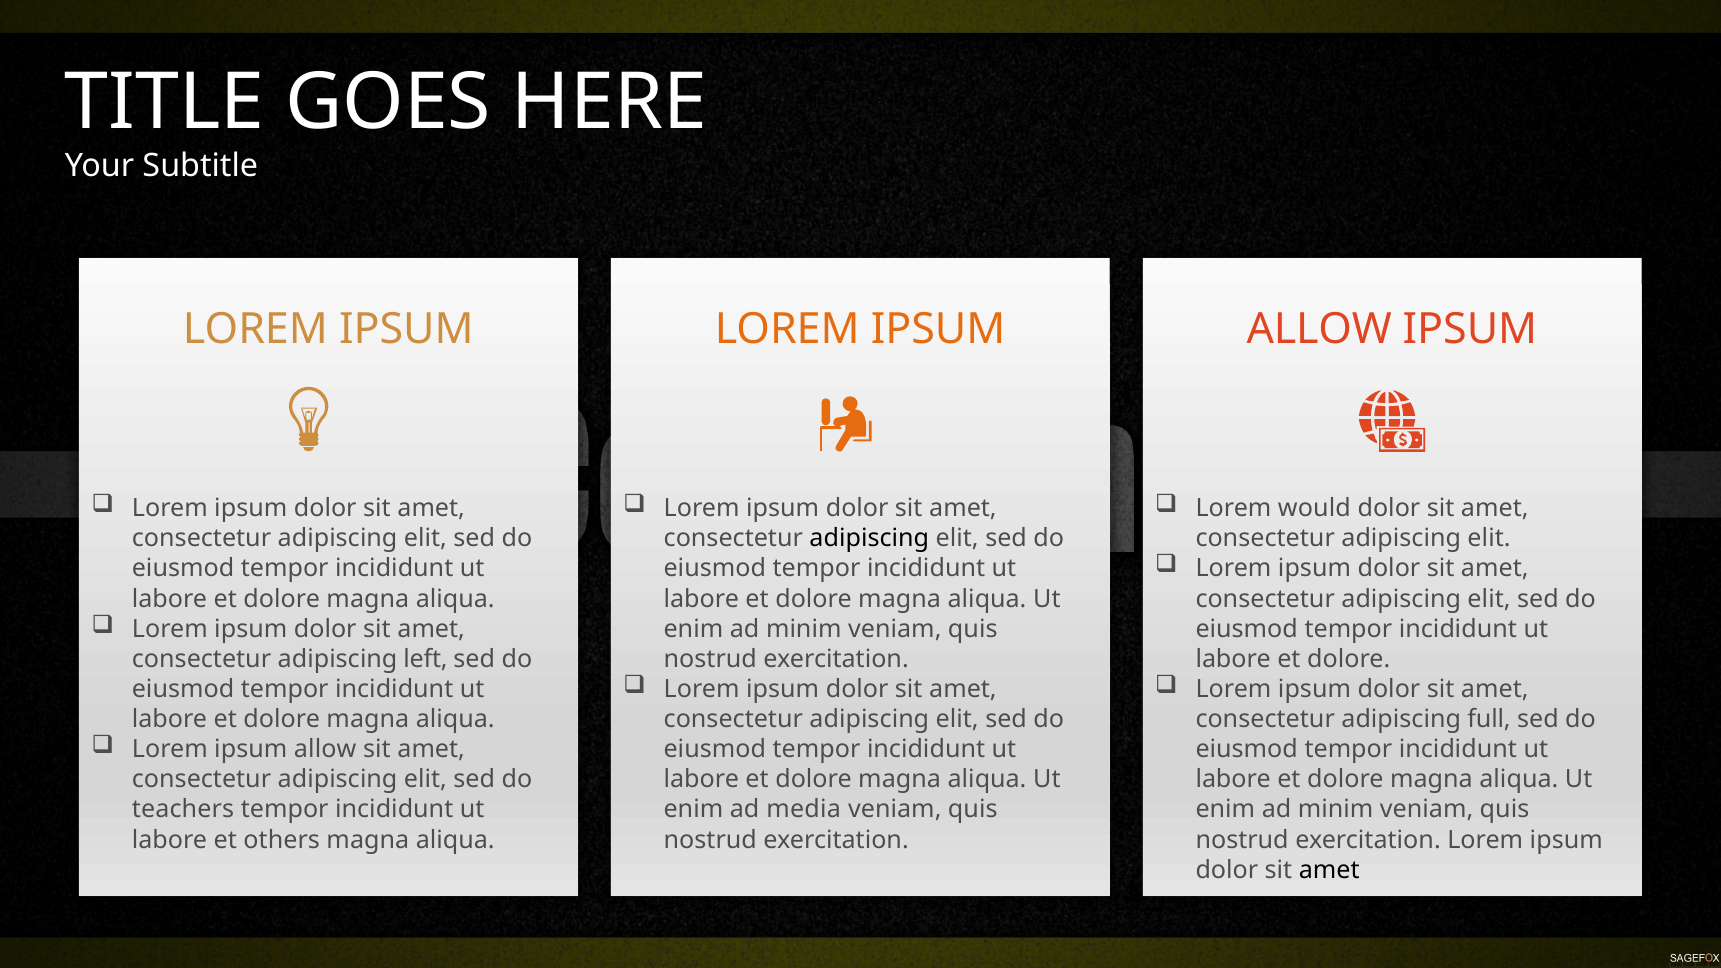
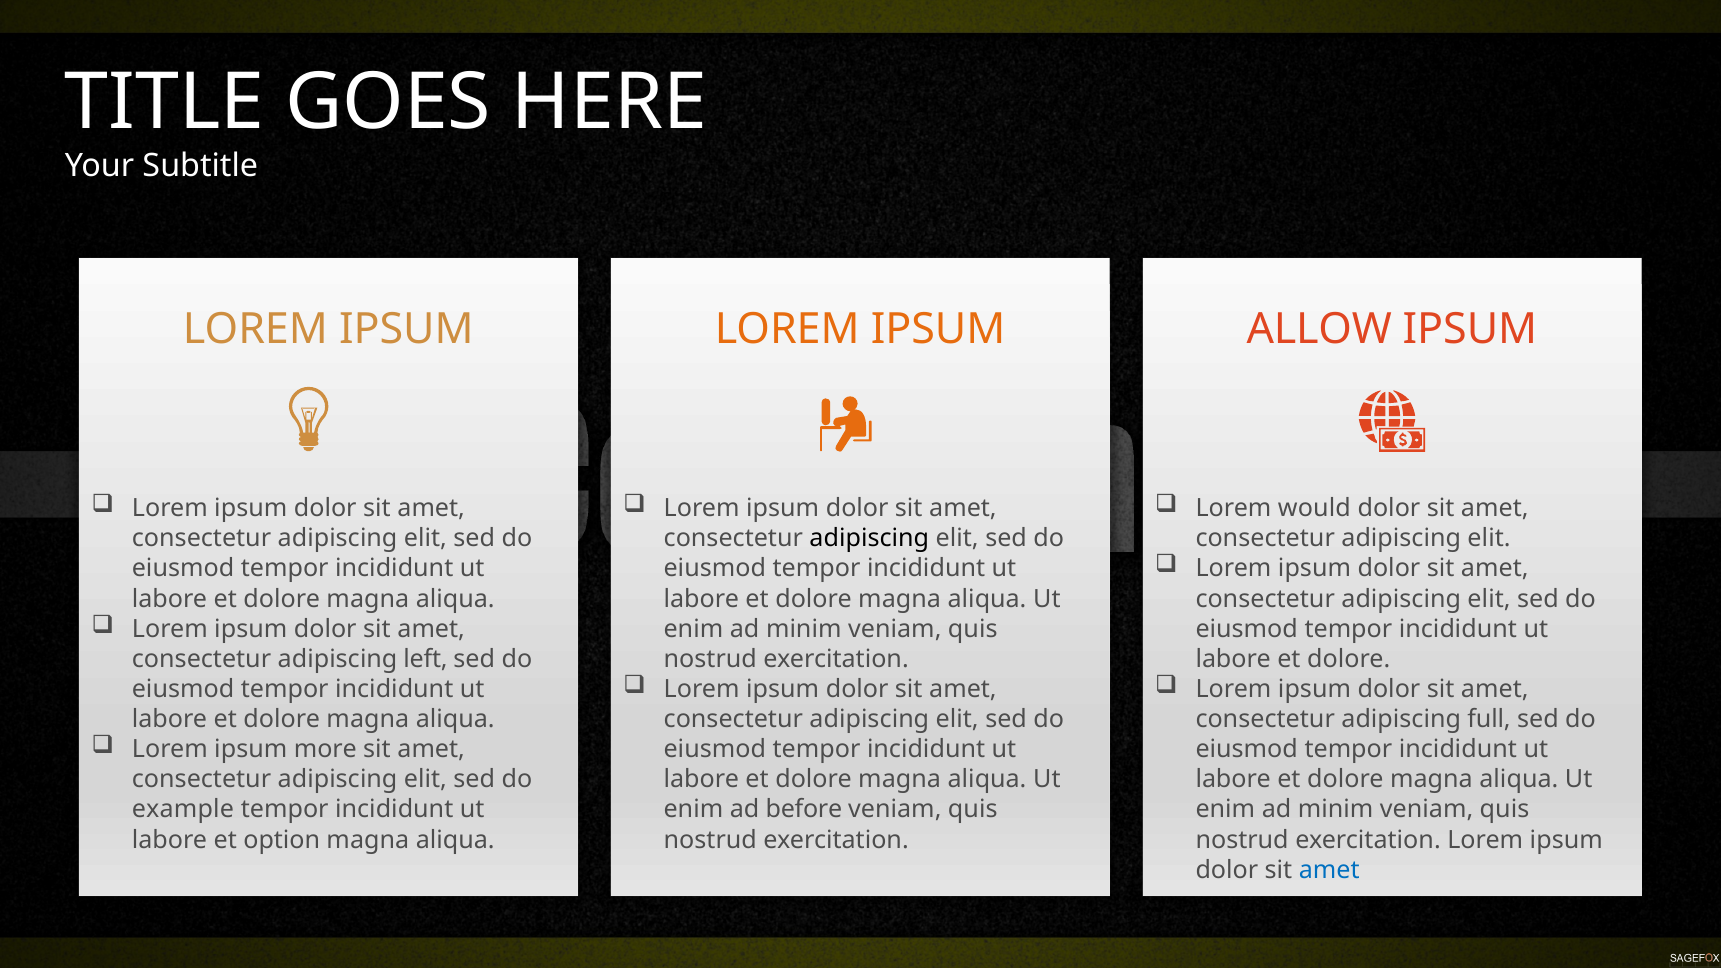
ipsum allow: allow -> more (325, 749)
teachers: teachers -> example (183, 810)
media: media -> before (804, 810)
others: others -> option (282, 840)
amet colour: black -> blue (1329, 870)
